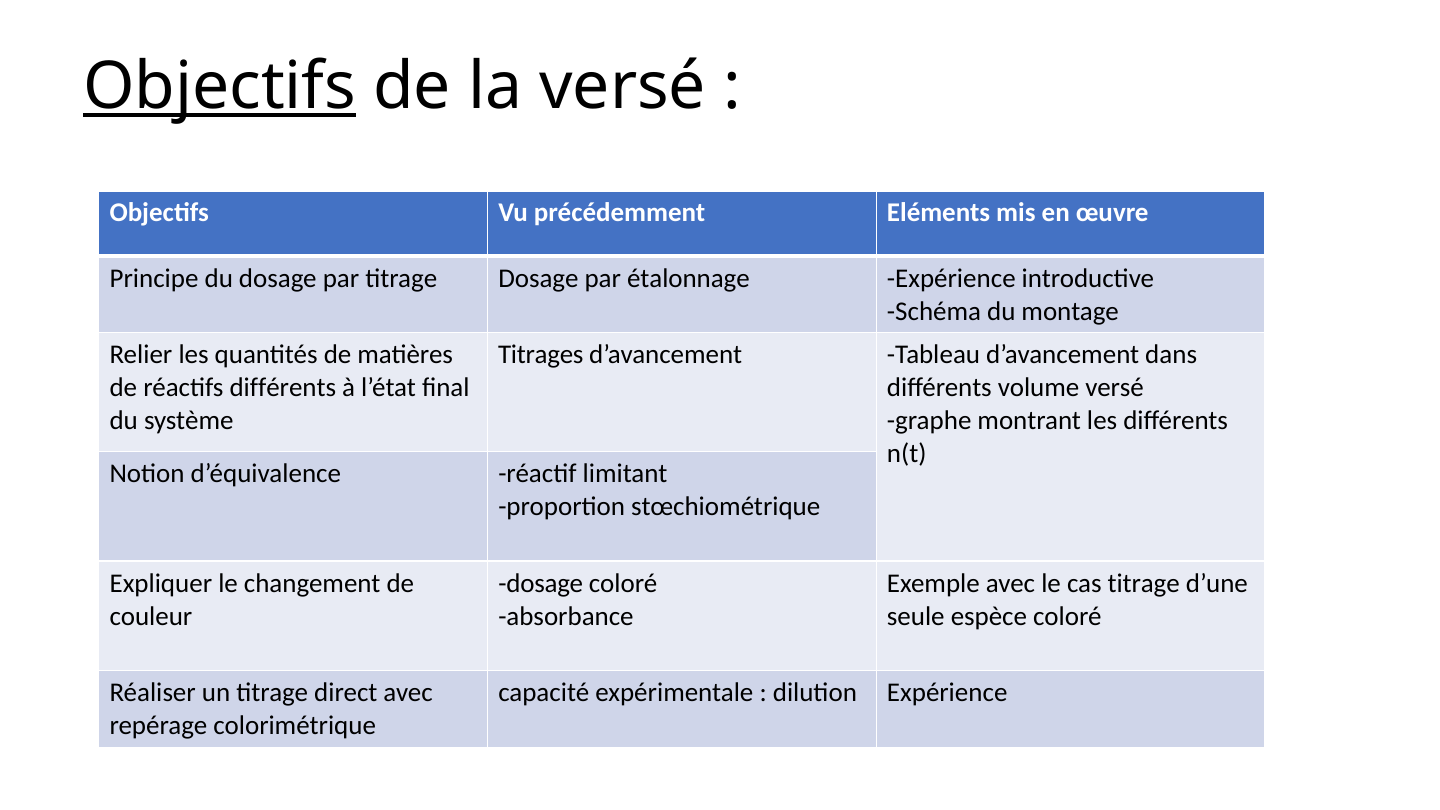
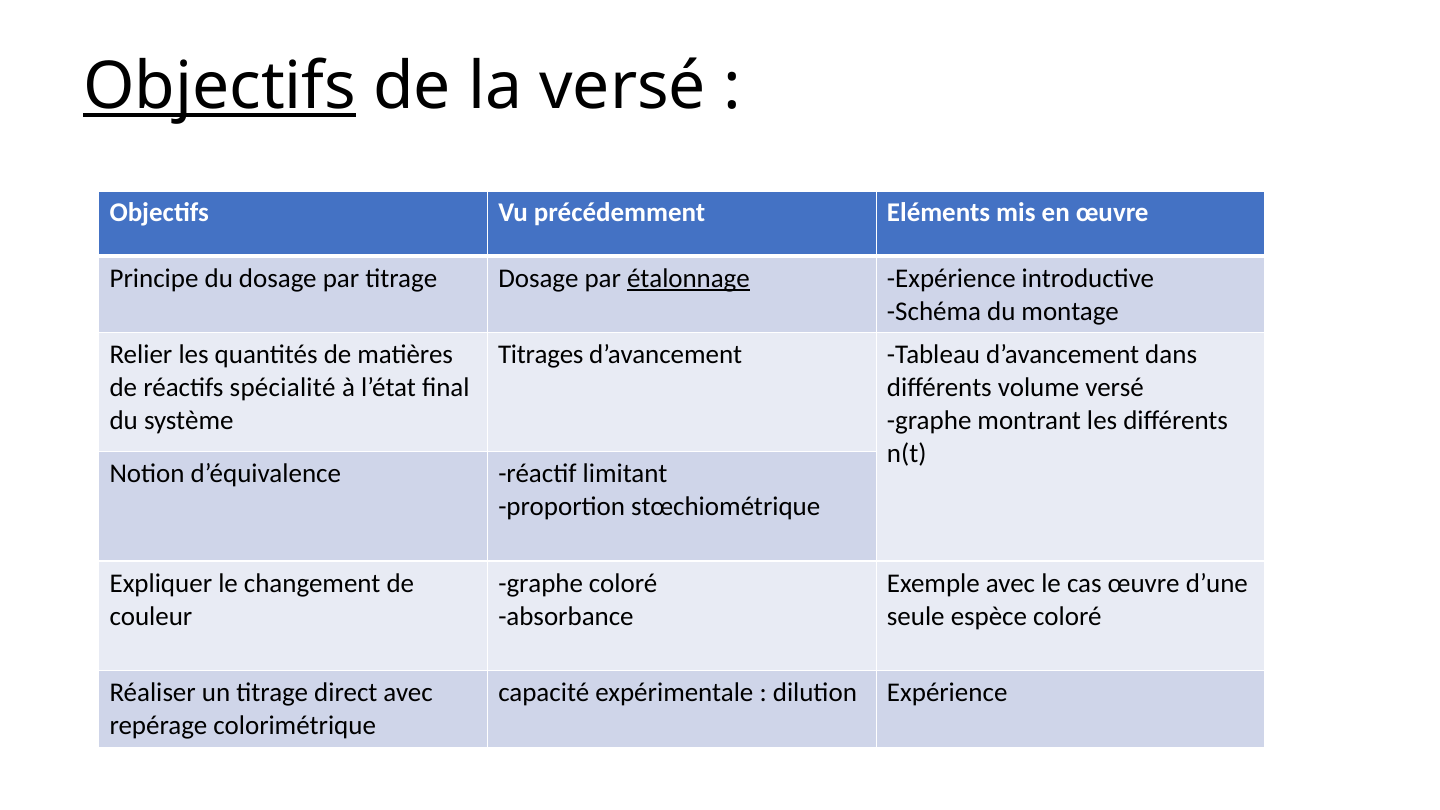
étalonnage underline: none -> present (688, 278)
réactifs différents: différents -> spécialité (283, 388)
dosage: dosage -> graphe (541, 583)
cas titrage: titrage -> œuvre (1144, 583)
